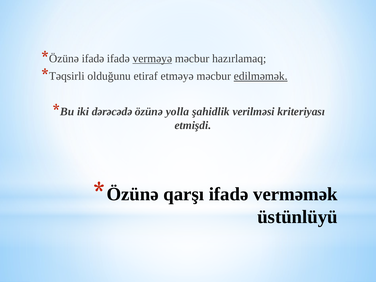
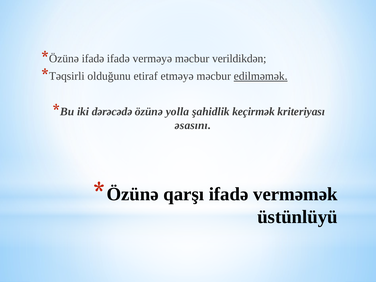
verməyə underline: present -> none (152, 59)
hazırlamaq: hazırlamaq -> verildikdən (239, 59)
verilməsi: verilməsi -> keçirmək (254, 111)
etmişdi: etmişdi -> əsasını (193, 125)
